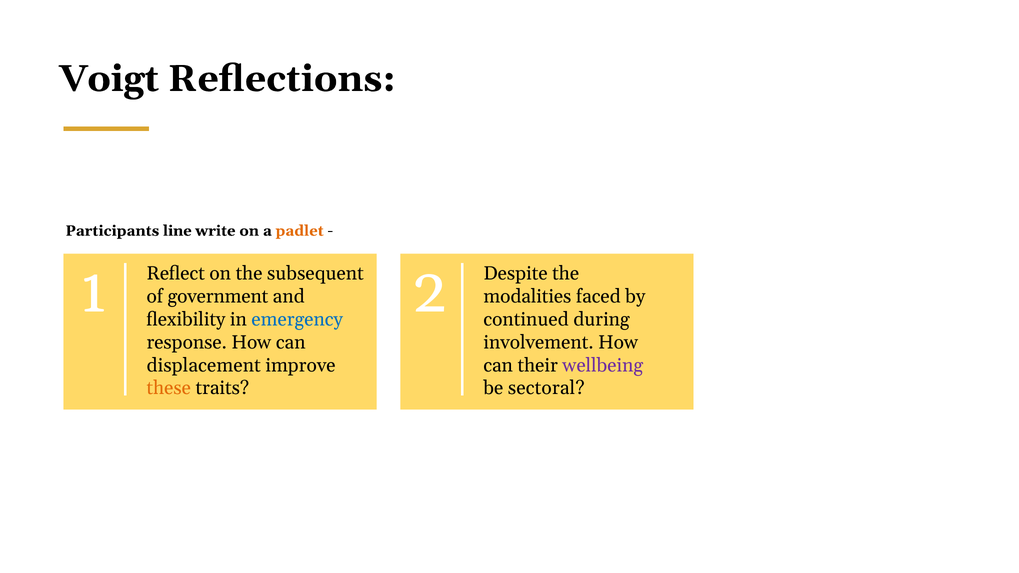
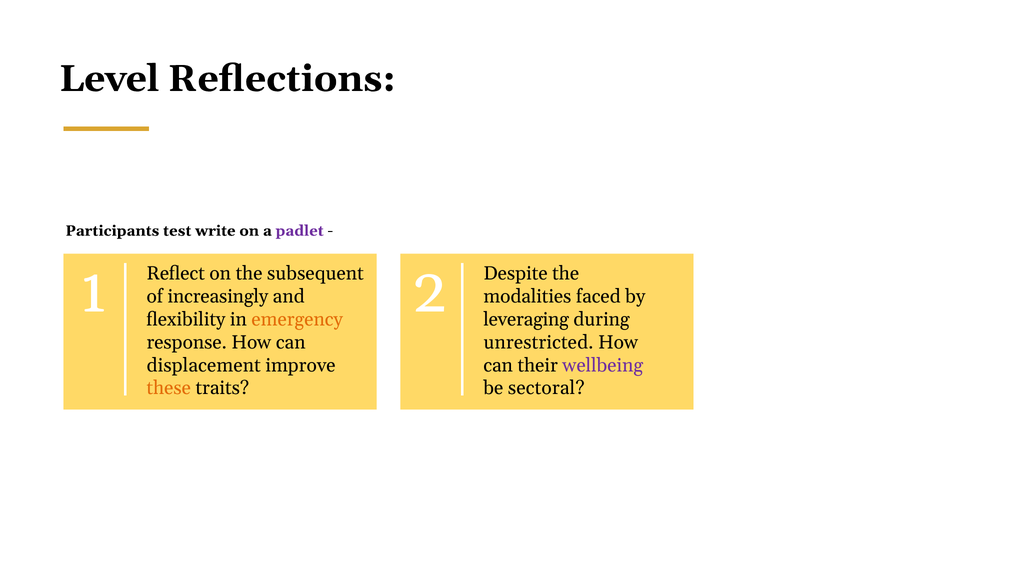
Voigt: Voigt -> Level (109, 79)
line: line -> test (177, 231)
padlet colour: orange -> purple (300, 231)
government: government -> increasingly (218, 297)
emergency colour: blue -> orange (297, 319)
continued: continued -> leveraging (526, 319)
involvement: involvement -> unrestricted (538, 342)
